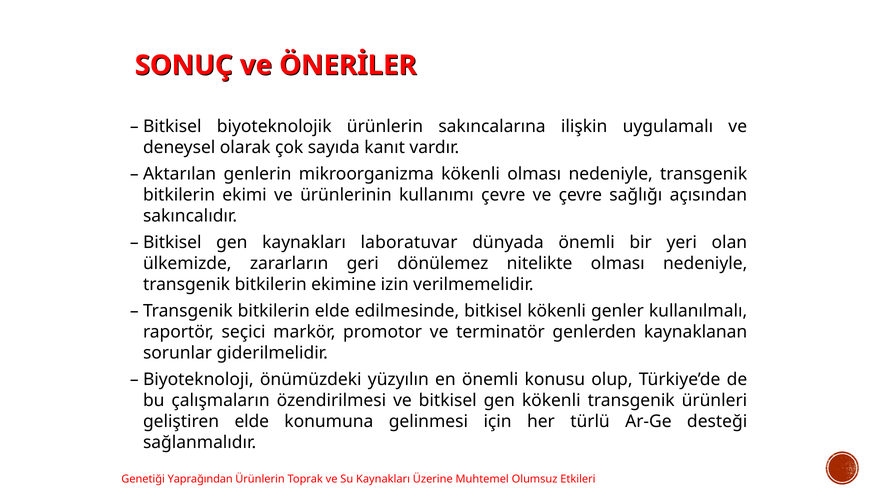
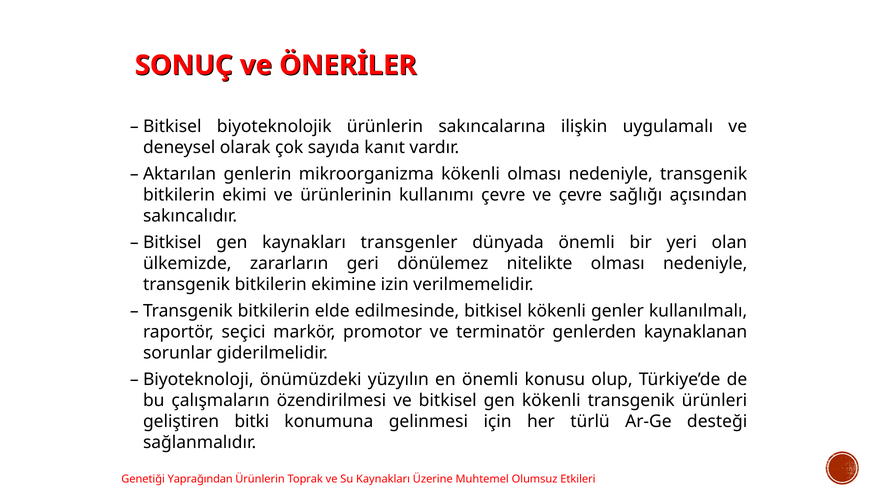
laboratuvar: laboratuvar -> transgenler (409, 242)
geliştiren elde: elde -> bitki (252, 421)
